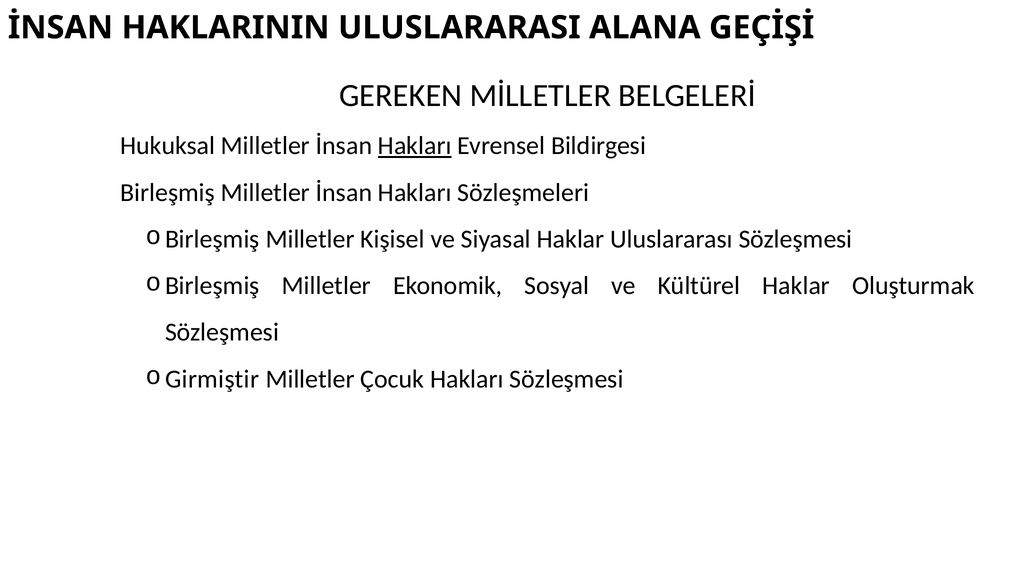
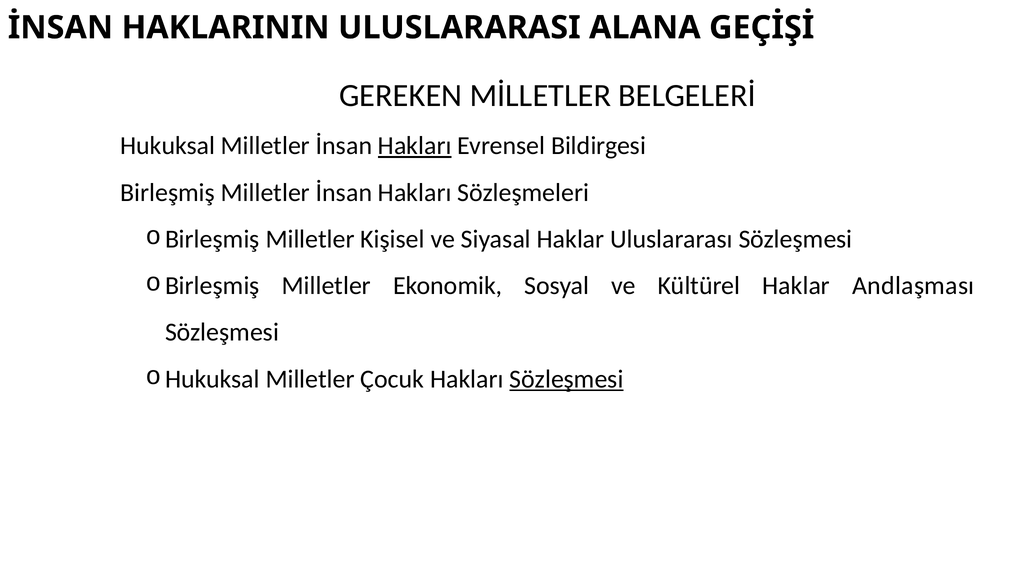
Oluşturmak: Oluşturmak -> Andlaşması (913, 286)
Girmiştir: Girmiştir -> Hukuksal (212, 379)
Sözleşmesi underline: none -> present (566, 379)
